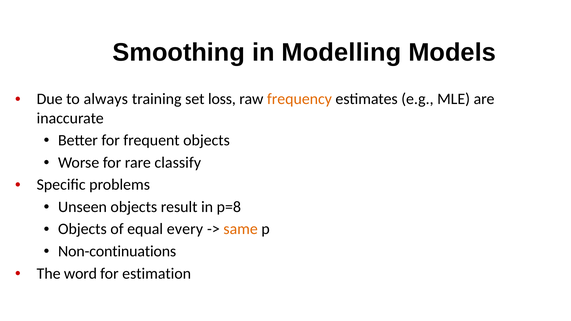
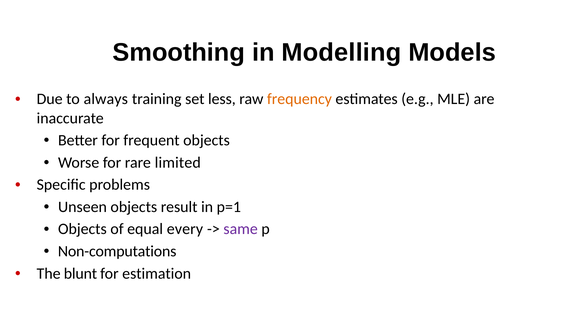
loss: loss -> less (222, 99)
classify: classify -> limited (178, 163)
p=8: p=8 -> p=1 (229, 207)
same colour: orange -> purple (241, 229)
Non-continuations: Non-continuations -> Non-computations (117, 251)
word: word -> blunt (80, 274)
